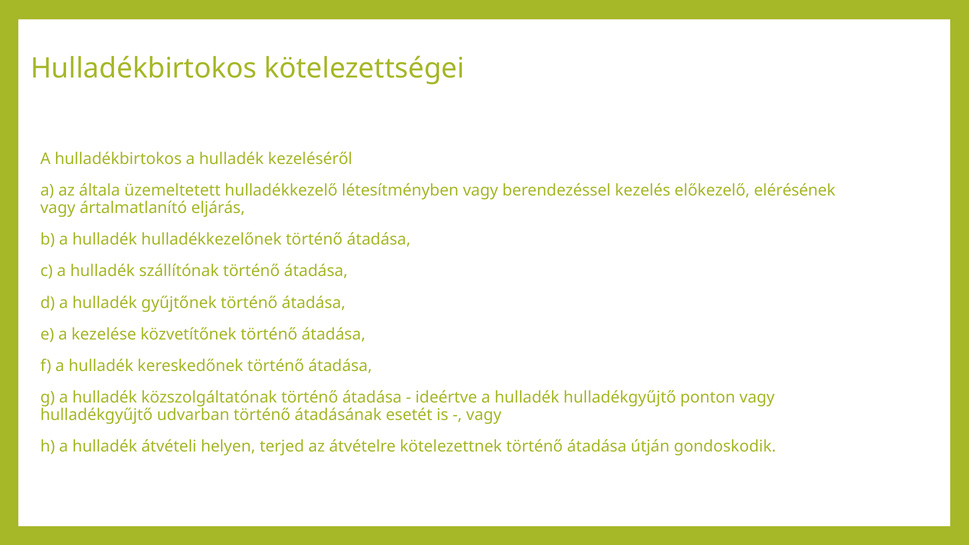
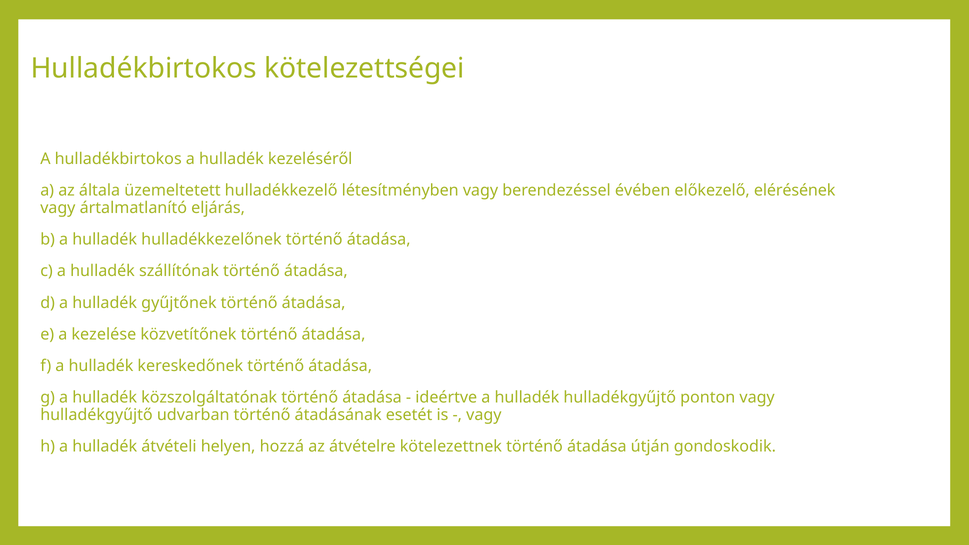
kezelés: kezelés -> évében (643, 191)
terjed: terjed -> hozzá (282, 446)
